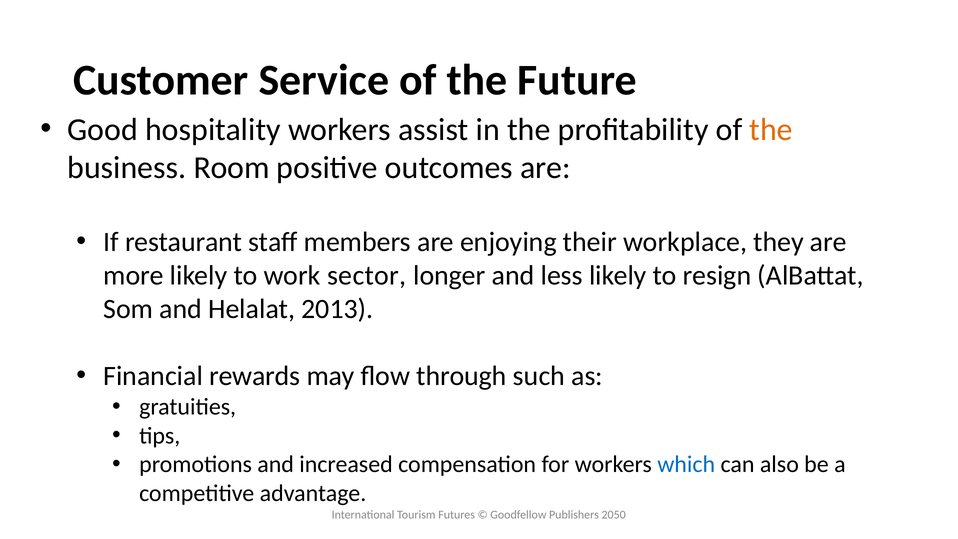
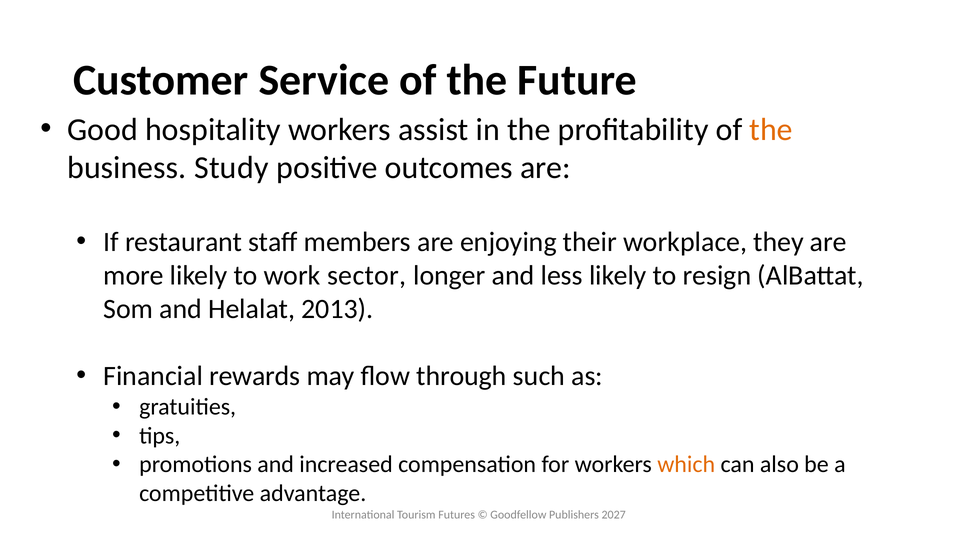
Room: Room -> Study (231, 168)
which colour: blue -> orange (686, 464)
2050: 2050 -> 2027 (614, 514)
